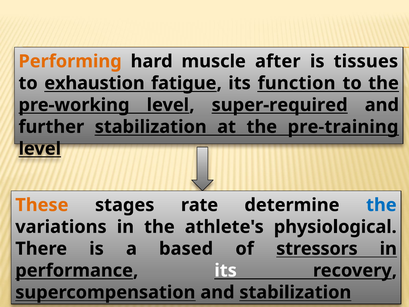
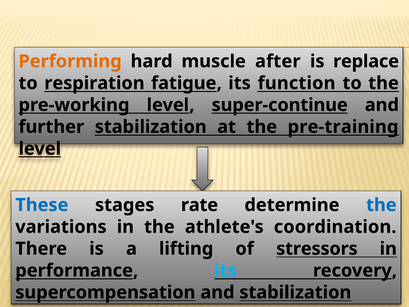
tissues: tissues -> replace (366, 61)
exhaustion: exhaustion -> respiration (94, 83)
super-required: super-required -> super-continue (280, 105)
These colour: orange -> blue (42, 205)
physiological: physiological -> coordination (335, 227)
based: based -> lifting (186, 249)
its colour: white -> light blue (226, 270)
